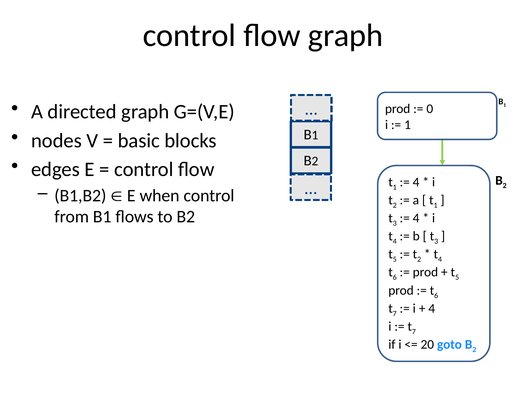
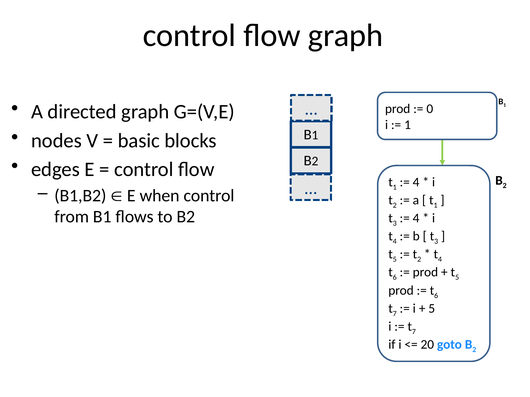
4: 4 -> 5 (432, 309)
